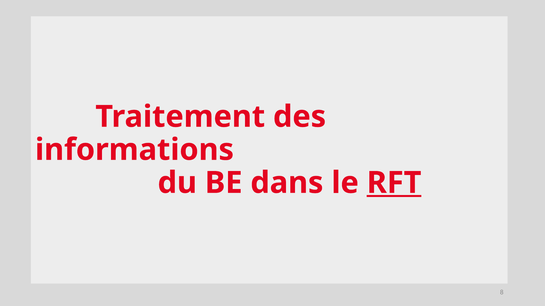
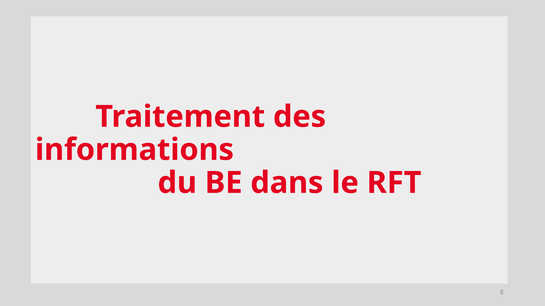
RFT underline: present -> none (394, 183)
